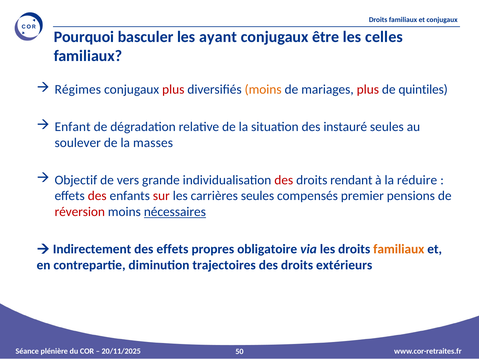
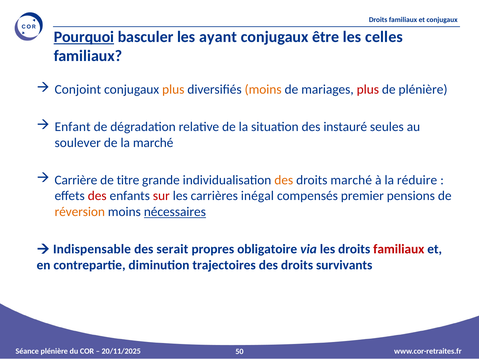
Pourquoi underline: none -> present (84, 37)
Régimes: Régimes -> Conjoint (78, 90)
plus colour: red -> orange (173, 90)
de quintiles: quintiles -> plénière (423, 90)
la masses: masses -> marché (153, 143)
Objectif: Objectif -> Carrière (76, 180)
vers: vers -> titre (128, 180)
des colour: red -> orange (284, 180)
droits rendant: rendant -> marché (351, 180)
carrières seules: seules -> inégal (257, 196)
réversion colour: red -> orange (80, 212)
Indirectement: Indirectement -> Indispensable (92, 249)
des effets: effets -> serait (172, 249)
familiaux colour: orange -> red (399, 249)
extérieurs: extérieurs -> survivants (344, 265)
